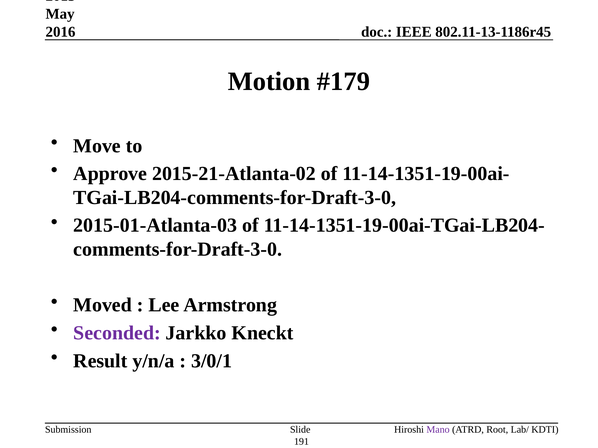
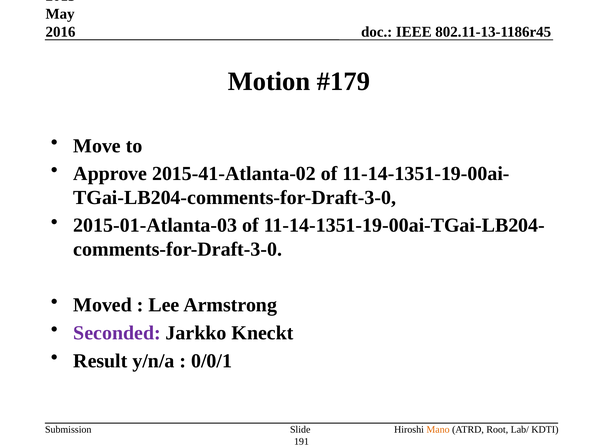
2015-21-Atlanta-02: 2015-21-Atlanta-02 -> 2015-41-Atlanta-02 (234, 174)
3/0/1: 3/0/1 -> 0/0/1 (212, 361)
Mano colour: purple -> orange (438, 430)
